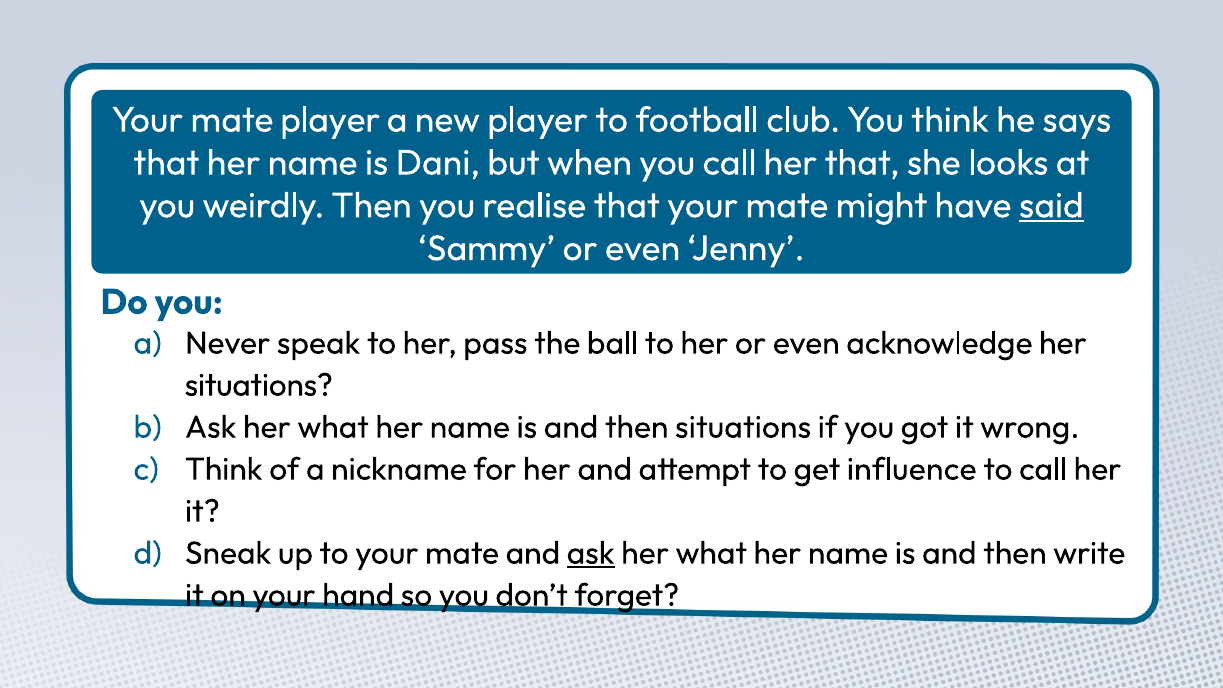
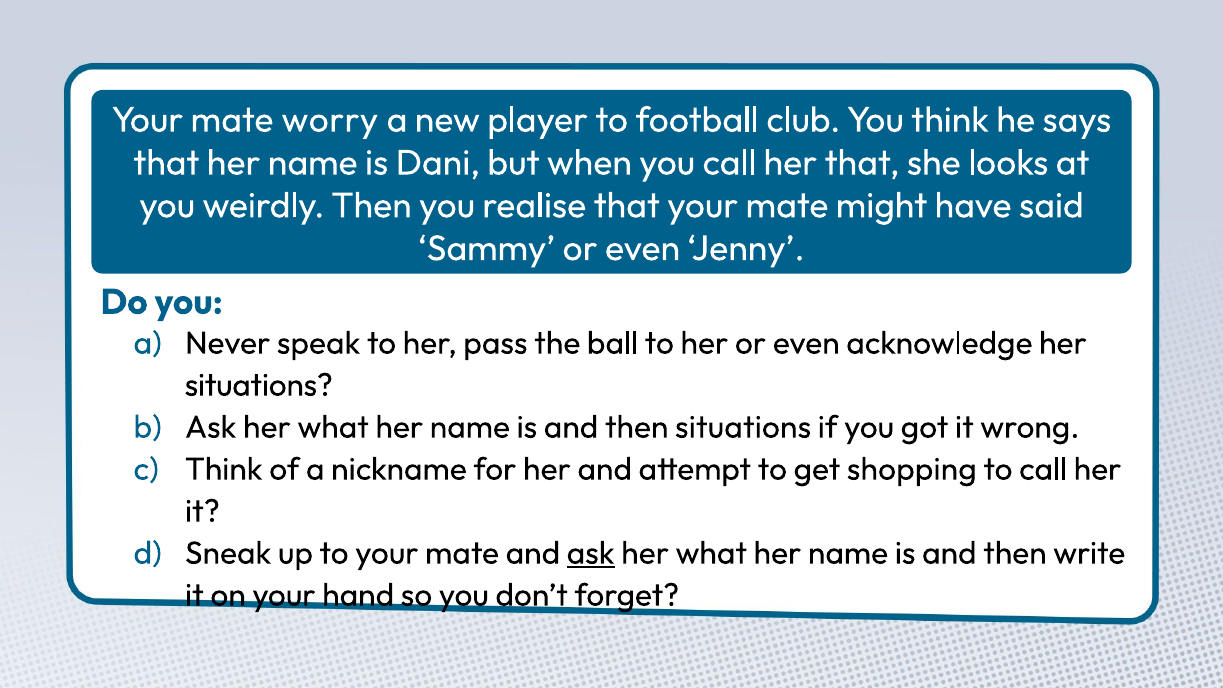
mate player: player -> worry (330, 120)
said underline: present -> none (1051, 206)
influence: influence -> shopping (912, 469)
